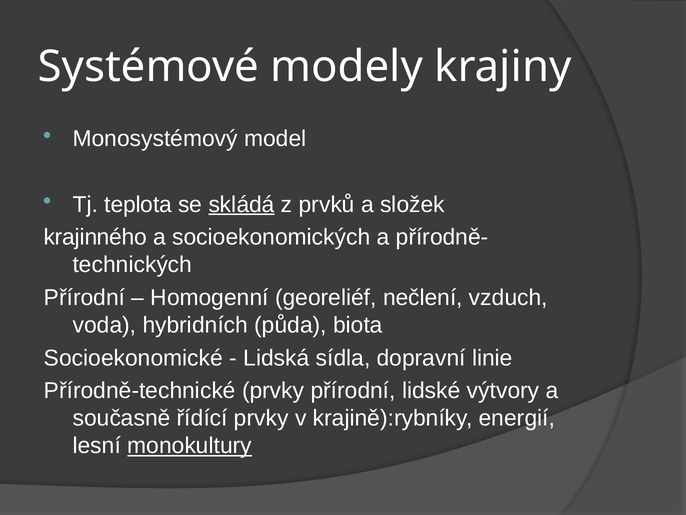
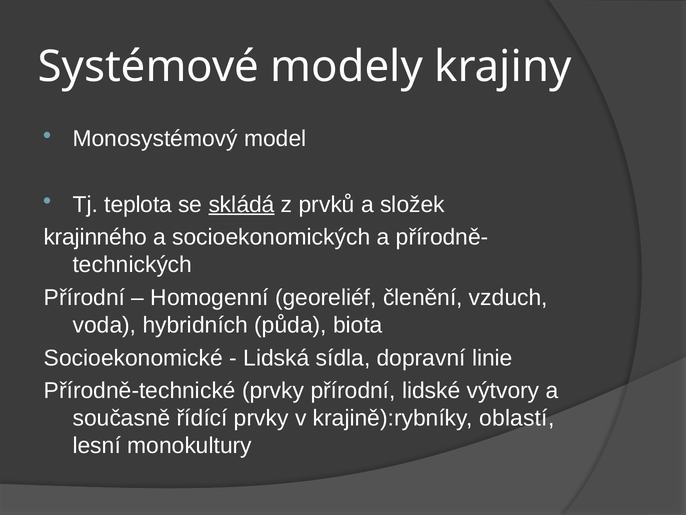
nečlení: nečlení -> členění (423, 297)
energií: energií -> oblastí (517, 418)
monokultury underline: present -> none (190, 445)
